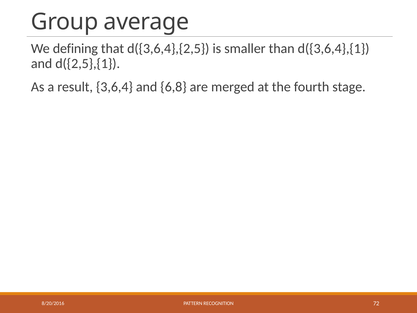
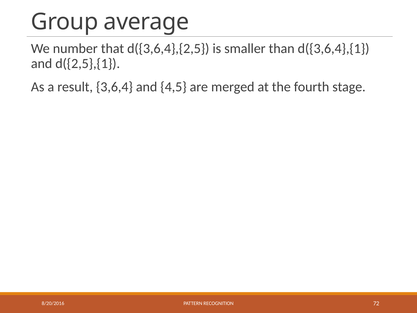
defining: defining -> number (75, 49)
6,8: 6,8 -> 4,5 (174, 87)
